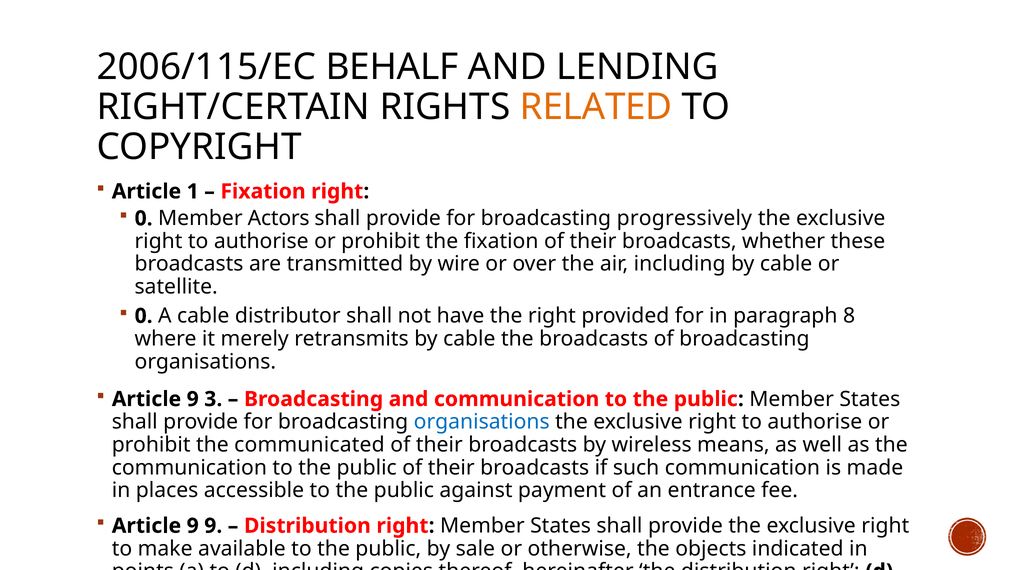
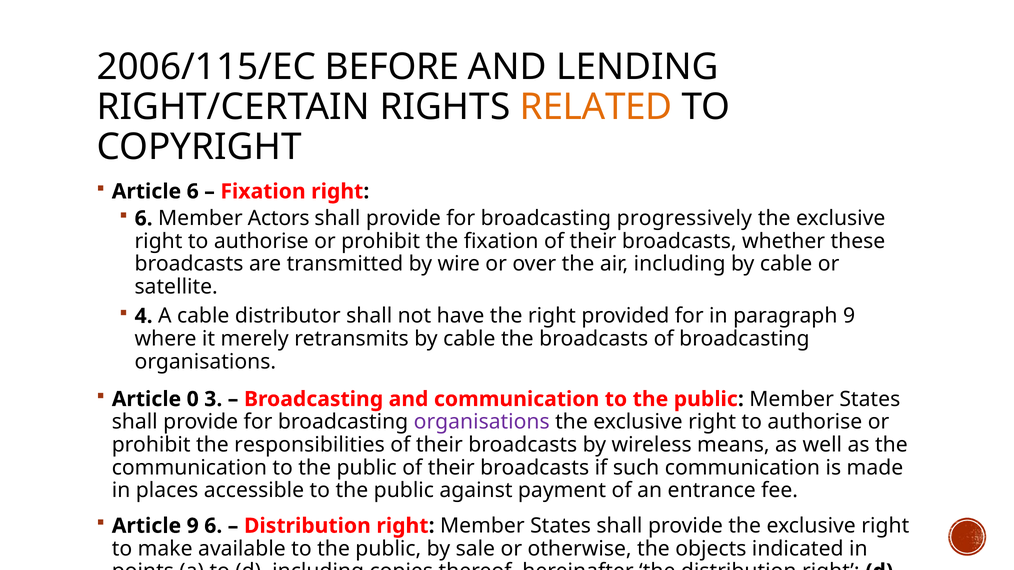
BEHALF: BEHALF -> BEFORE (392, 67)
Article 1: 1 -> 6 (193, 192)
0: 0 -> 6 (144, 219)
0: 0 -> 4 (144, 316)
paragraph 8: 8 -> 9 (849, 316)
9: 9 -> 0 (193, 399)
organisations colour: blue -> purple (482, 422)
communicated: communicated -> responsibilities (310, 445)
9 9: 9 -> 6 (213, 526)
